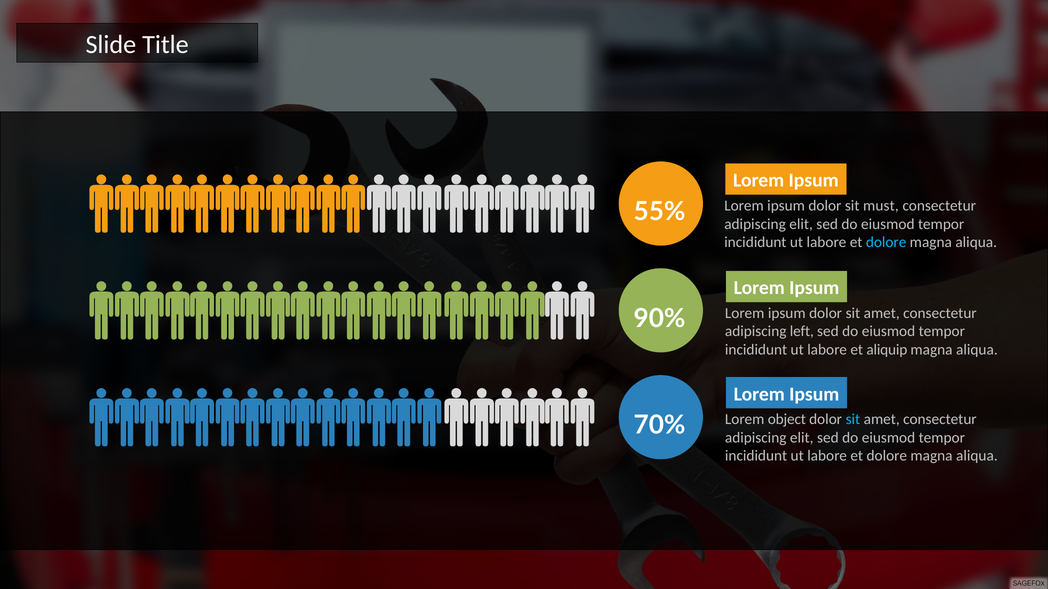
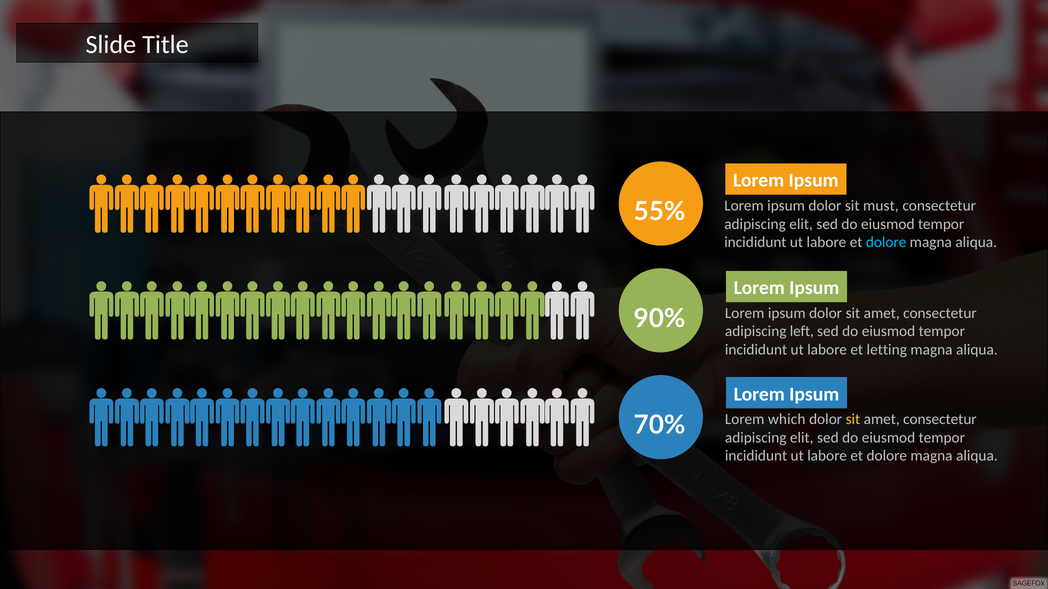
aliquip: aliquip -> letting (887, 350)
object: object -> which (787, 420)
sit colour: light blue -> yellow (853, 420)
